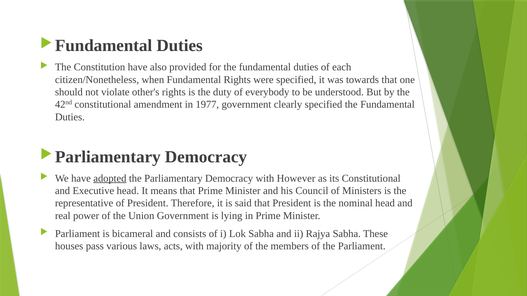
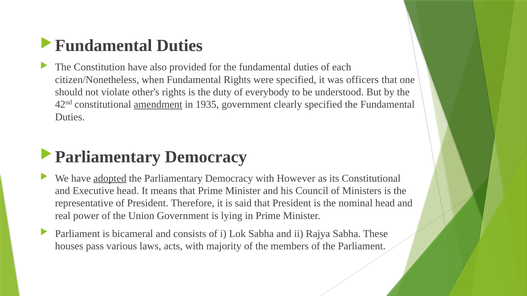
towards: towards -> officers (362, 80)
amendment underline: none -> present (158, 105)
1977: 1977 -> 1935 (207, 105)
